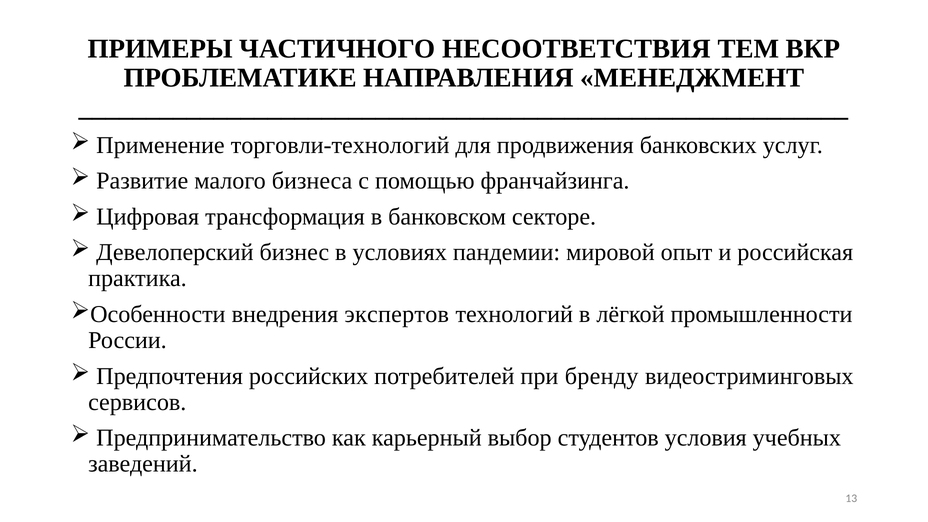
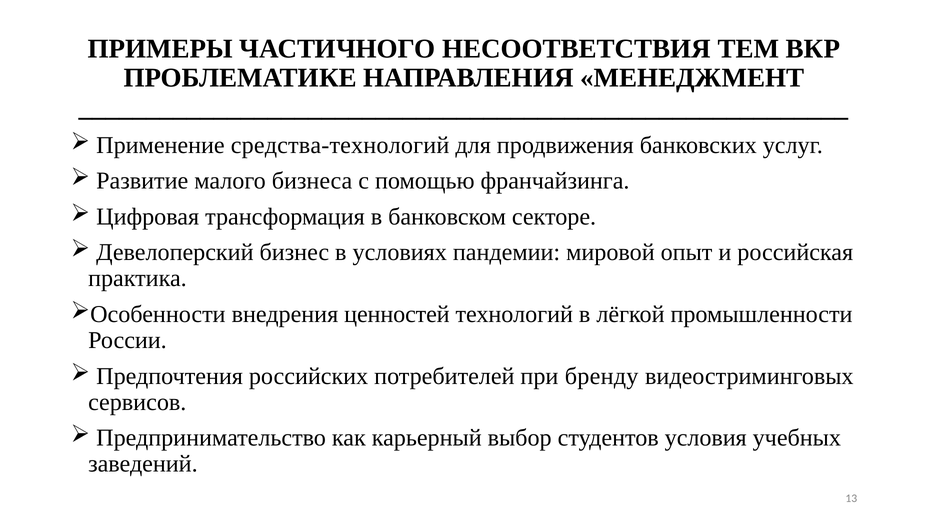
торговли-технологий: торговли-технологий -> средства-технологий (340, 145)
экспертов: экспертов -> ценностей (397, 314)
